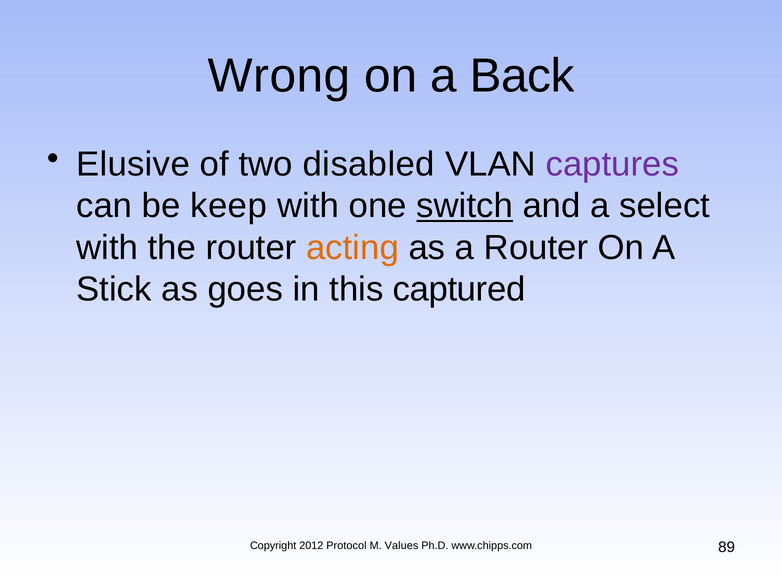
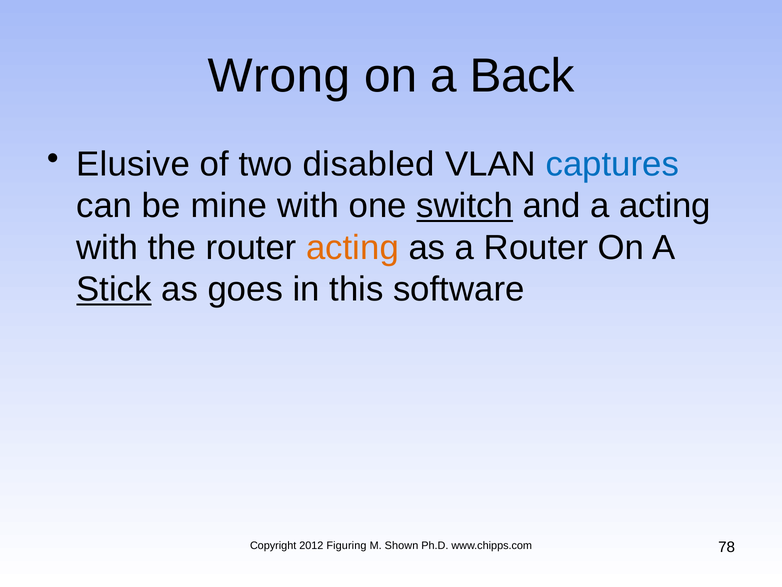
captures colour: purple -> blue (612, 164)
keep: keep -> mine (229, 206)
a select: select -> acting (665, 206)
Stick underline: none -> present (114, 289)
captured: captured -> software (459, 289)
Protocol: Protocol -> Figuring (346, 545)
Values: Values -> Shown (401, 545)
89: 89 -> 78 (727, 547)
